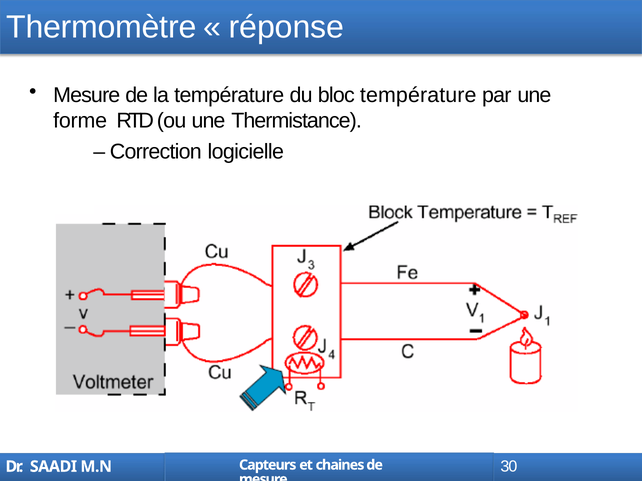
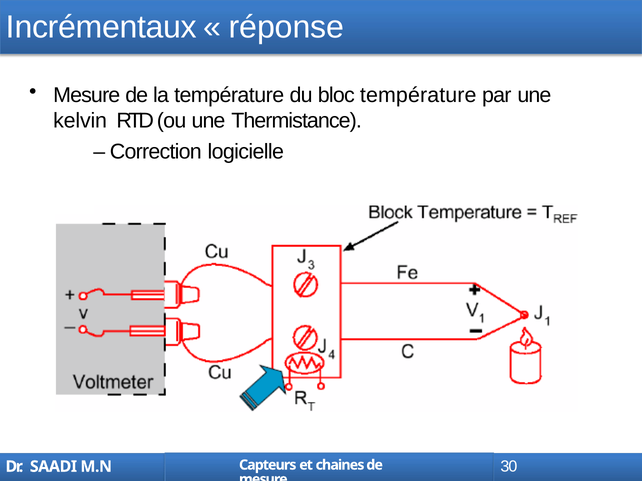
Thermomètre: Thermomètre -> Incrémentaux (101, 27)
forme: forme -> kelvin (80, 121)
